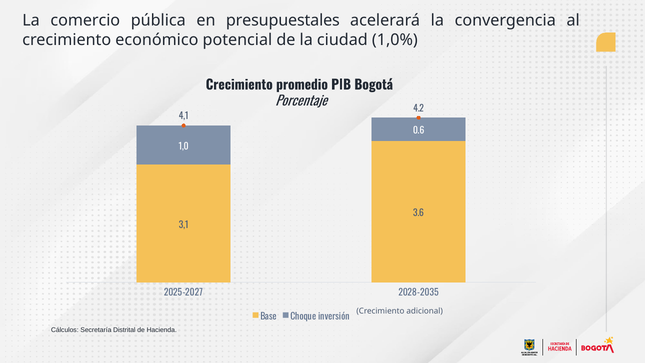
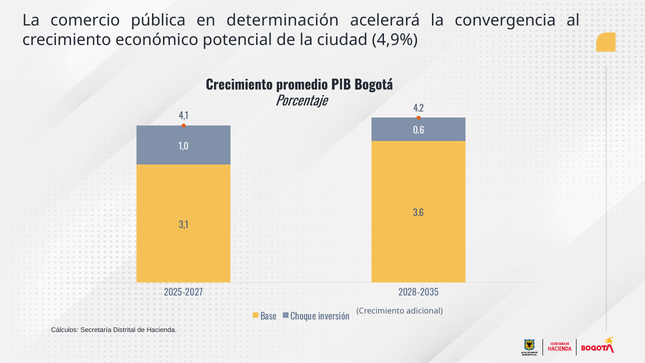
presupuestales: presupuestales -> determinación (283, 20)
1,0%: 1,0% -> 4,9% (395, 40)
